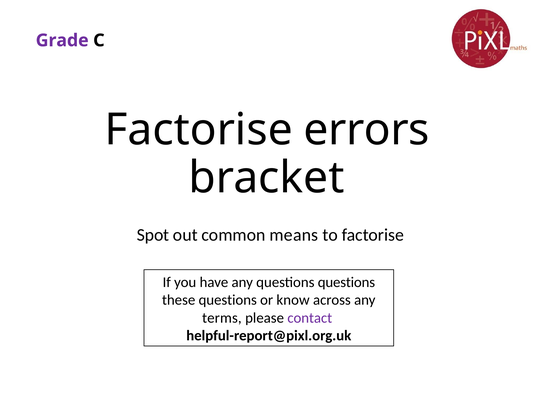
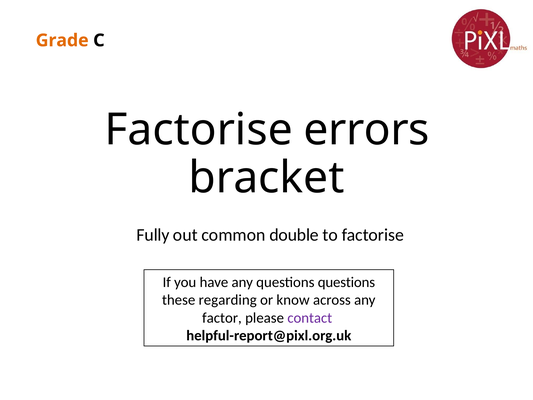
Grade colour: purple -> orange (62, 40)
Spot: Spot -> Fully (153, 235)
means: means -> double (294, 235)
these questions: questions -> regarding (228, 300)
terms: terms -> factor (222, 318)
